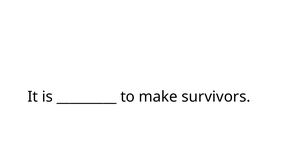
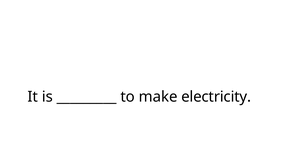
survivors: survivors -> electricity (216, 96)
